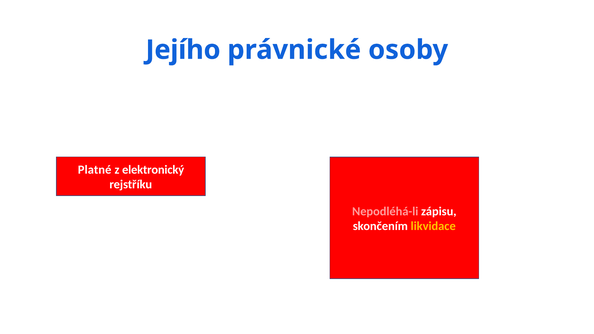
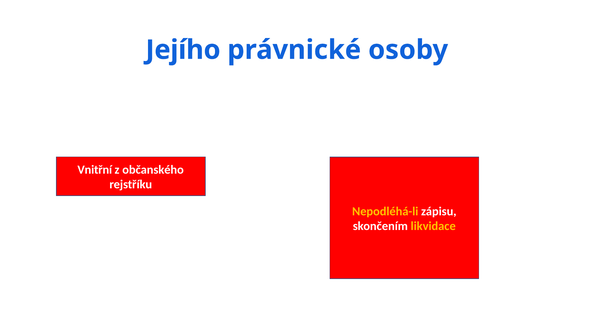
Platné: Platné -> Vnitřní (95, 170)
elektronický: elektronický -> občanského (153, 170)
Nepodléhá-li colour: pink -> yellow (385, 211)
